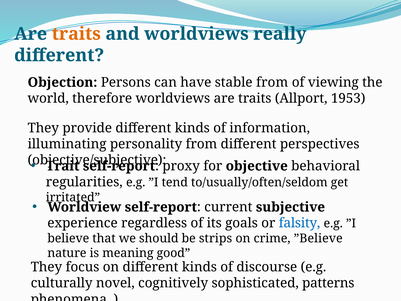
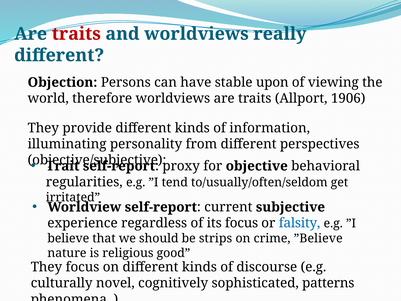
traits colour: orange -> red (76, 34)
stable from: from -> upon (272, 82)
1953: 1953 -> 1906 (348, 98)
its goals: goals -> focus (242, 223)
meaning: meaning -> religious (128, 253)
